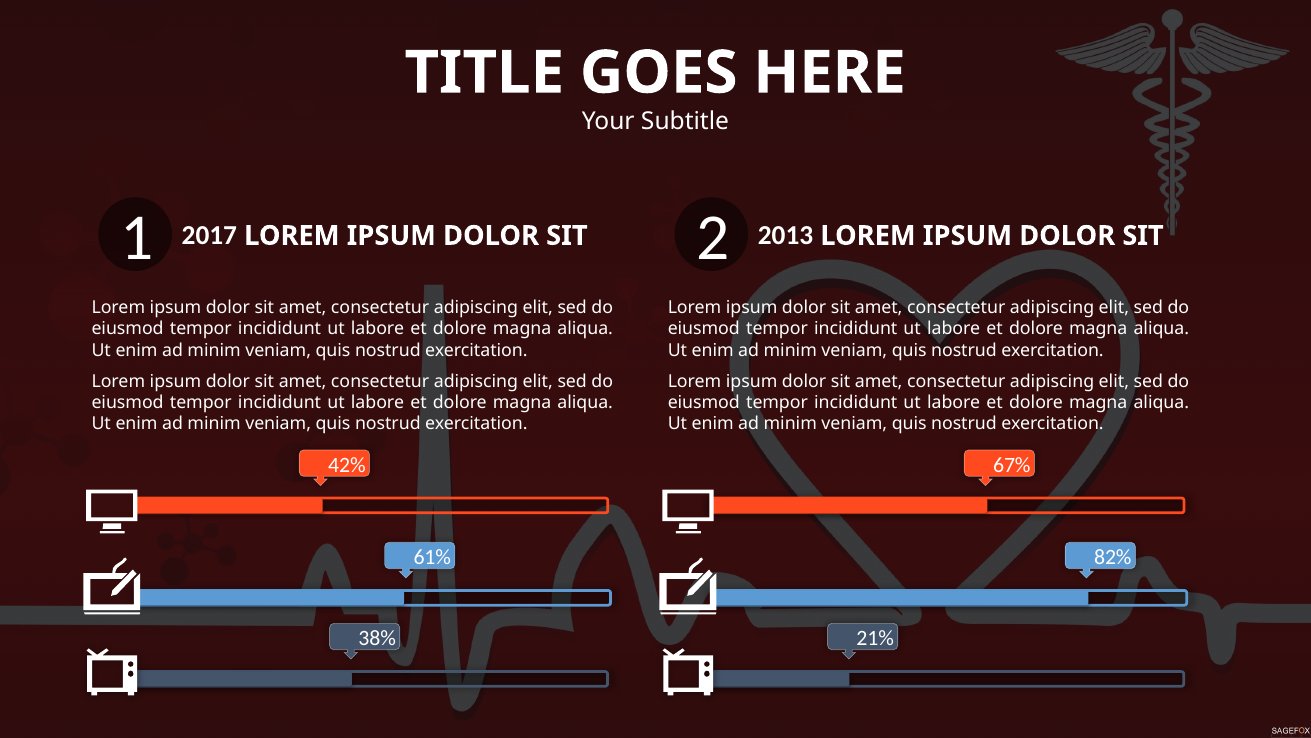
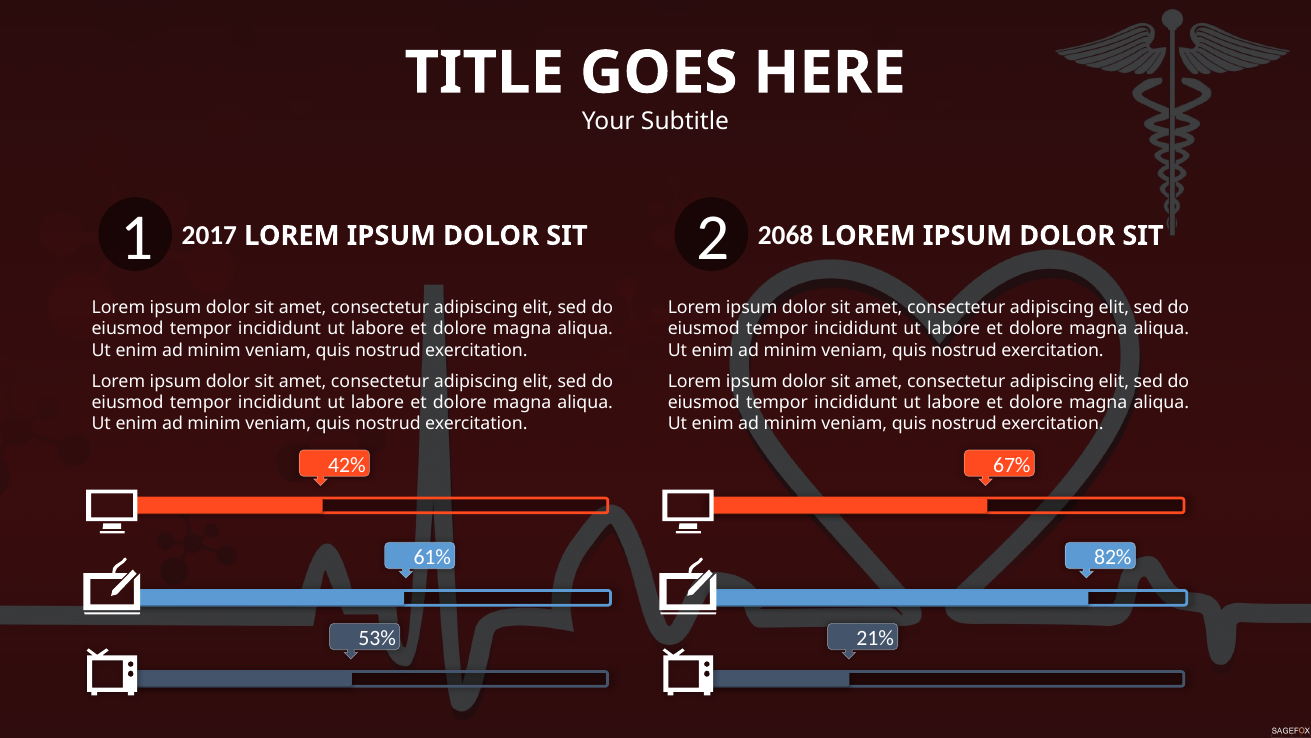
2013: 2013 -> 2068 (786, 236)
38%: 38% -> 53% (377, 638)
